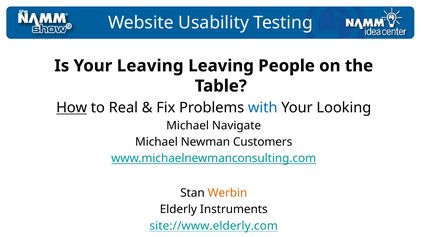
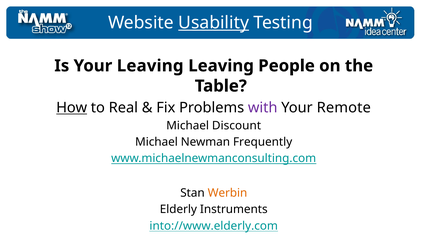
Usability underline: none -> present (214, 23)
with colour: blue -> purple (263, 108)
Looking: Looking -> Remote (344, 108)
Navigate: Navigate -> Discount (237, 125)
Customers: Customers -> Frequently (263, 142)
site://www.elderly.com: site://www.elderly.com -> into://www.elderly.com (214, 226)
